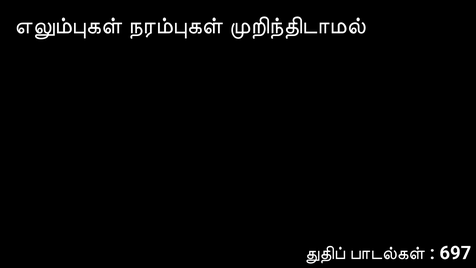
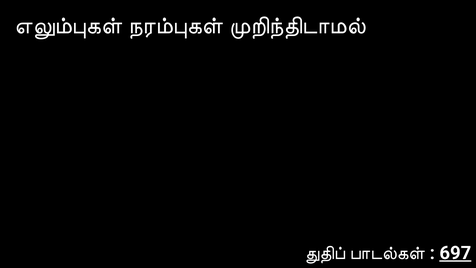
697 underline: none -> present (455, 253)
